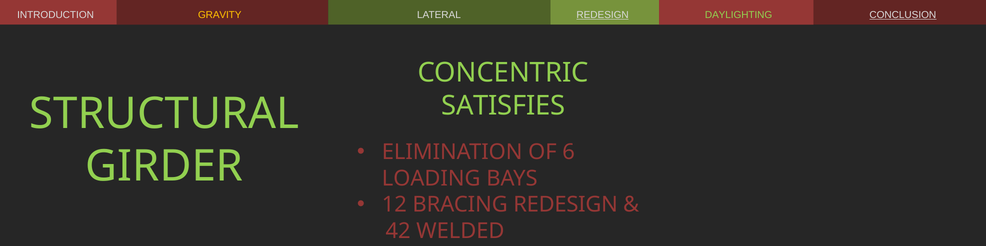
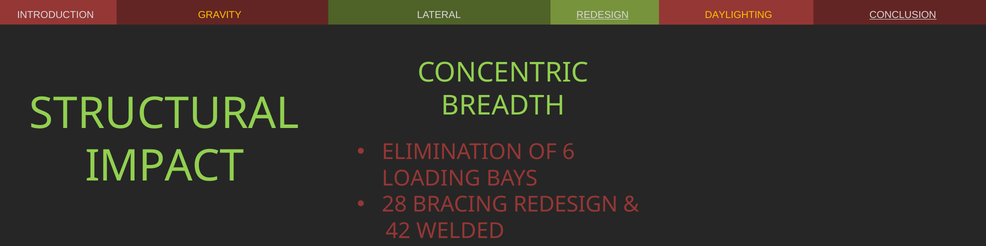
DAYLIGHTING colour: light green -> yellow (739, 15)
SATISFIES: SATISFIES -> BREADTH (503, 106)
GIRDER: GIRDER -> IMPACT (165, 166)
12: 12 -> 28 (394, 205)
